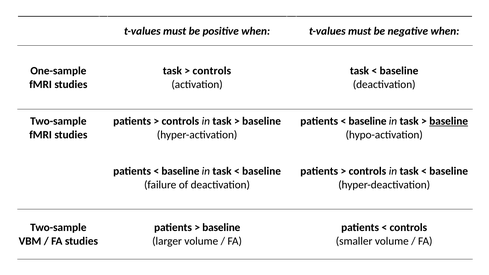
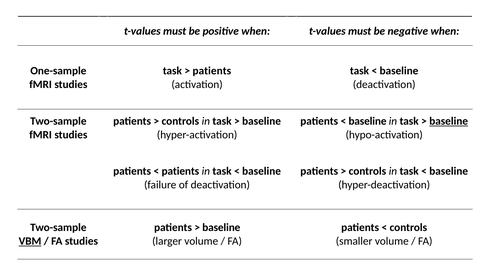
controls: controls -> patients (212, 71)
baseline: baseline -> patients (180, 171)
VBM underline: none -> present (30, 241)
